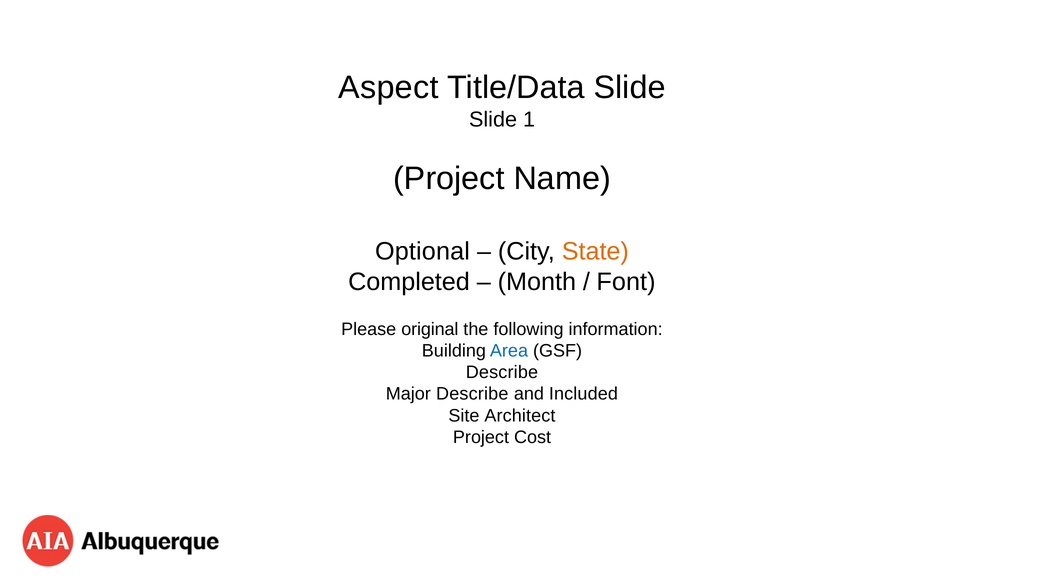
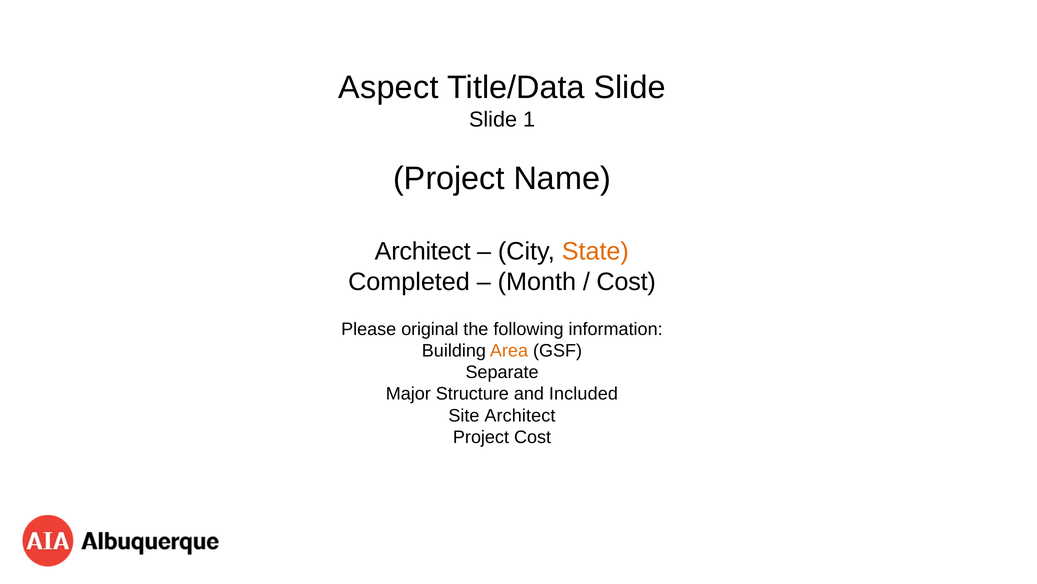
Optional: Optional -> Architect (423, 251)
Font: Font -> Cost (626, 282)
Area colour: blue -> orange (509, 350)
Describe: Describe -> Separate (502, 372)
Major Describe: Describe -> Structure (472, 394)
